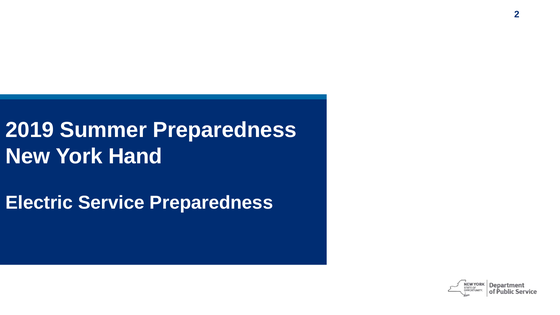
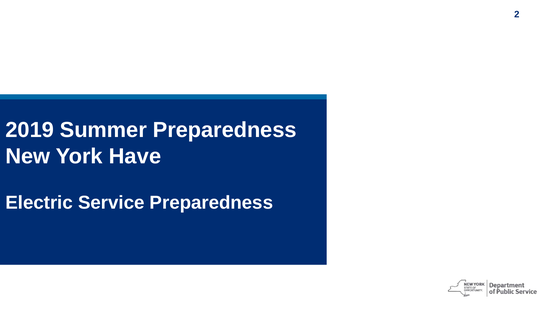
Hand: Hand -> Have (135, 156)
